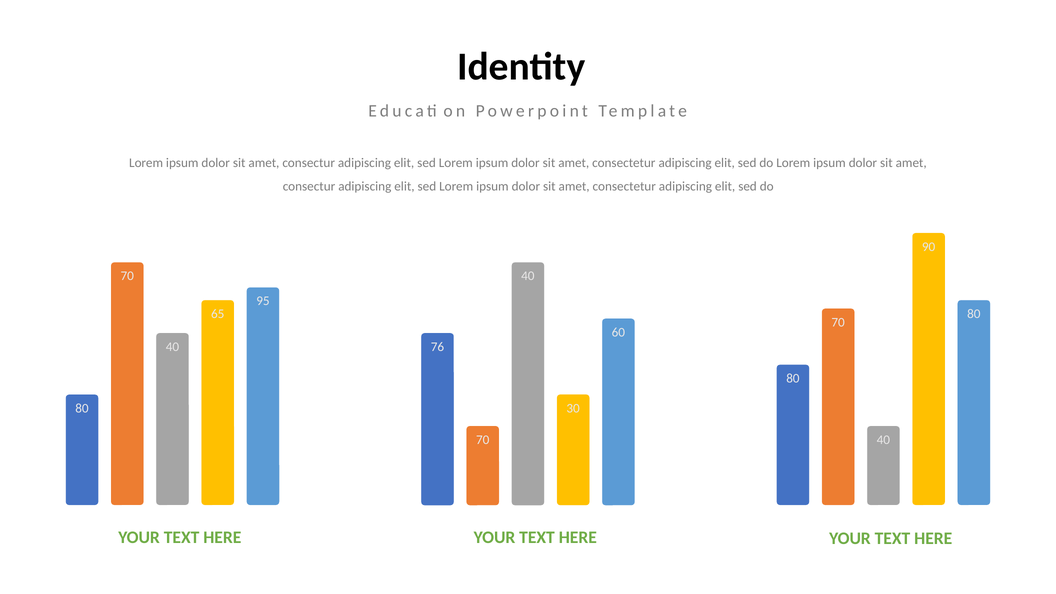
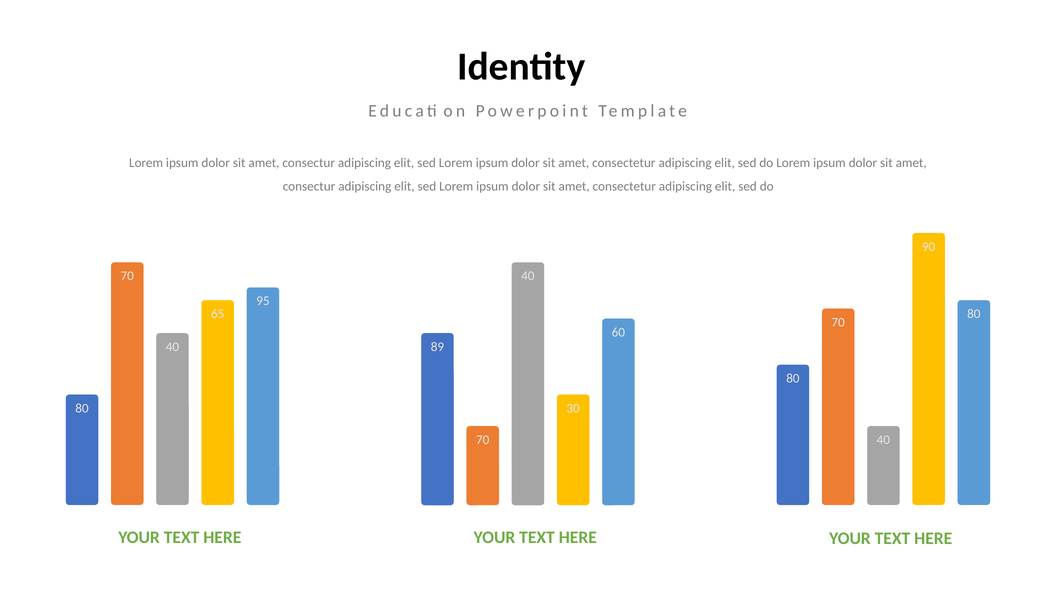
76: 76 -> 89 (437, 347)
